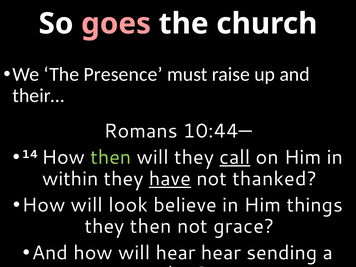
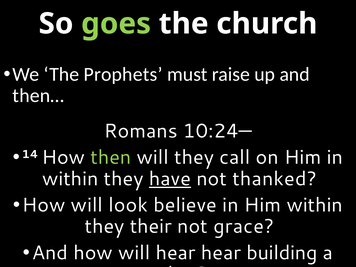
goes colour: pink -> light green (116, 24)
Presence: Presence -> Prophets (123, 74)
their…: their… -> then… (38, 96)
10:44—: 10:44— -> 10:24— (217, 131)
call underline: present -> none (235, 157)
Him things: things -> within (315, 205)
they then: then -> their (151, 226)
sending: sending -> building (282, 253)
